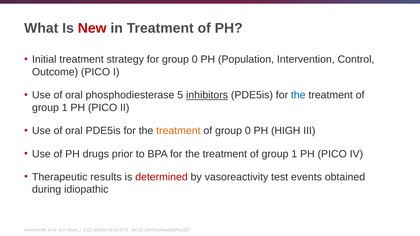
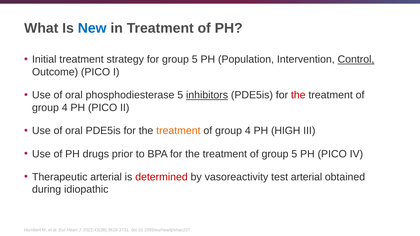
New colour: red -> blue (92, 28)
for group 0: 0 -> 5 (195, 60)
Control underline: none -> present (356, 60)
the colour: blue -> red (298, 95)
1: 1 -> 4 (65, 108)
0: 0 -> 4 (248, 131)
1: 1 -> 5 (294, 154)
Therapeutic results: results -> arterial (106, 177)
test events: events -> arterial (307, 177)
